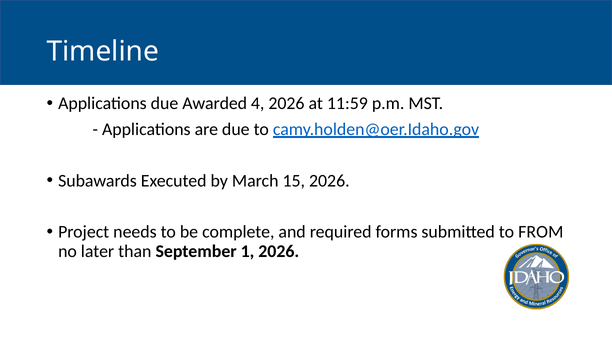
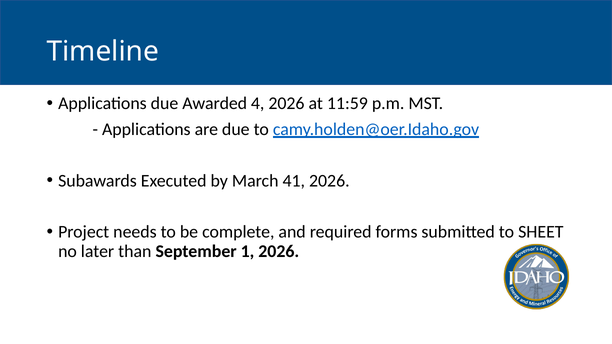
15: 15 -> 41 (294, 181)
FROM: FROM -> SHEET (541, 232)
